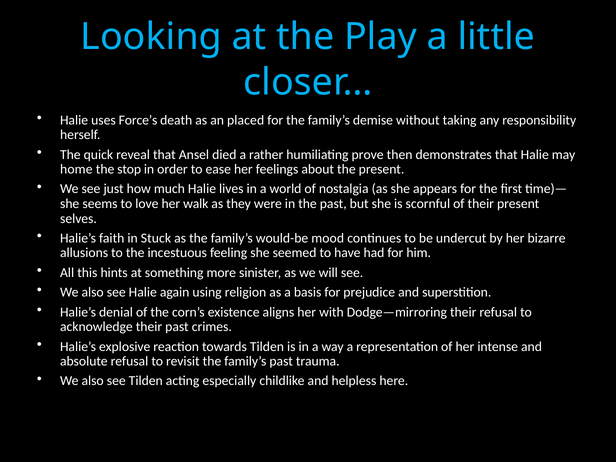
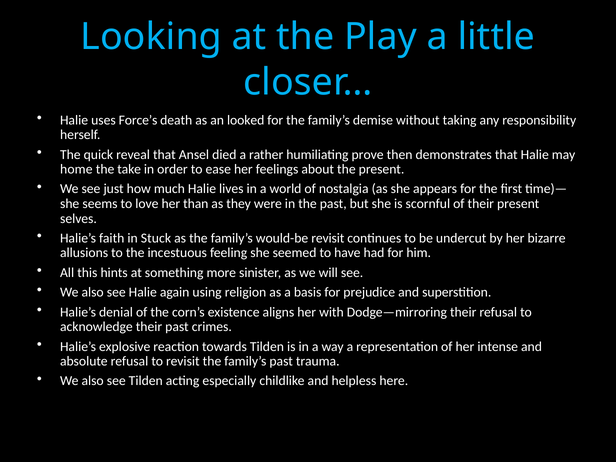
placed: placed -> looked (246, 120)
stop: stop -> take (129, 169)
walk: walk -> than (196, 204)
would-be mood: mood -> revisit (328, 238)
